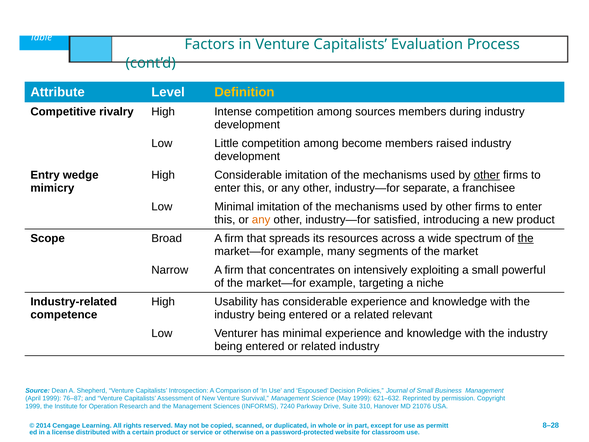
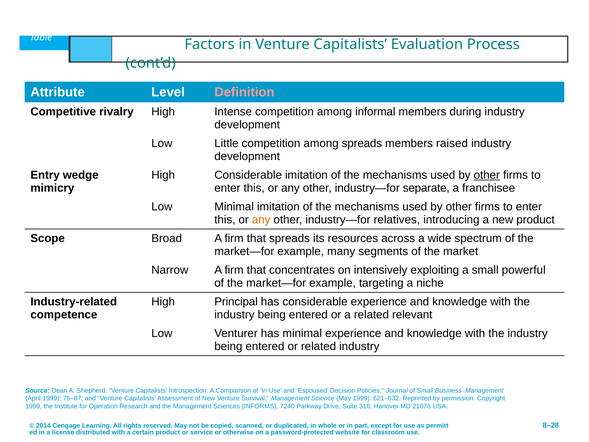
Definition colour: yellow -> pink (244, 92)
sources: sources -> informal (375, 112)
among become: become -> spreads (362, 143)
satisfied: satisfied -> relatives (397, 220)
the underline: present -> none (526, 238)
Usability: Usability -> Principal (236, 302)
